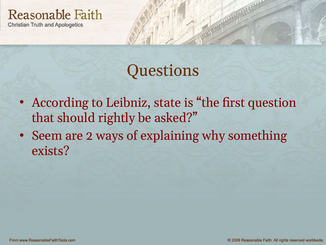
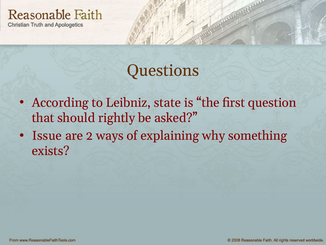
Seem: Seem -> Issue (47, 135)
